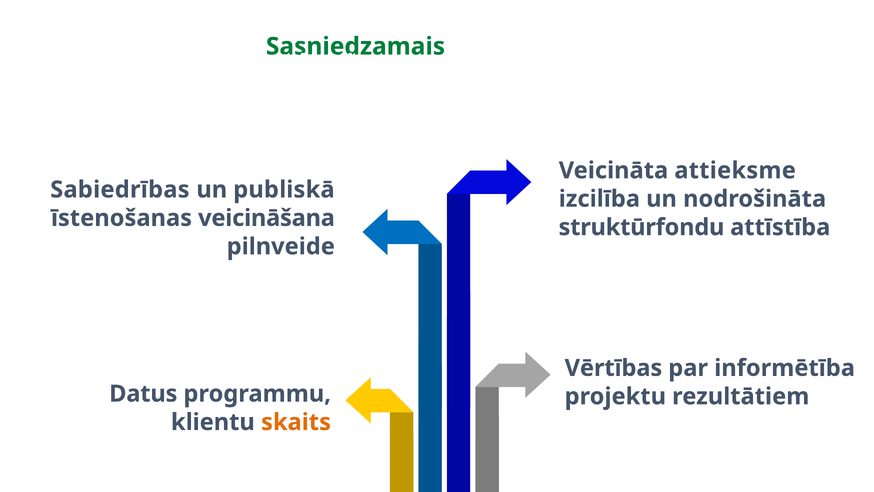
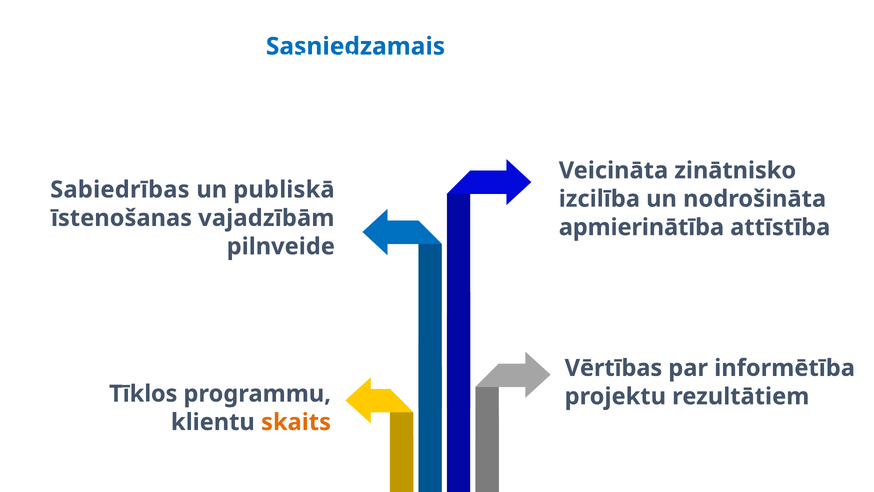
Sasniedzamais colour: green -> blue (355, 46)
attieksme: attieksme -> zinātnisko (735, 170)
veicināšana: veicināšana -> vajadzībām (266, 218)
struktūrfondu: struktūrfondu -> apmierinātība (641, 227)
Datus: Datus -> Tīklos (143, 394)
